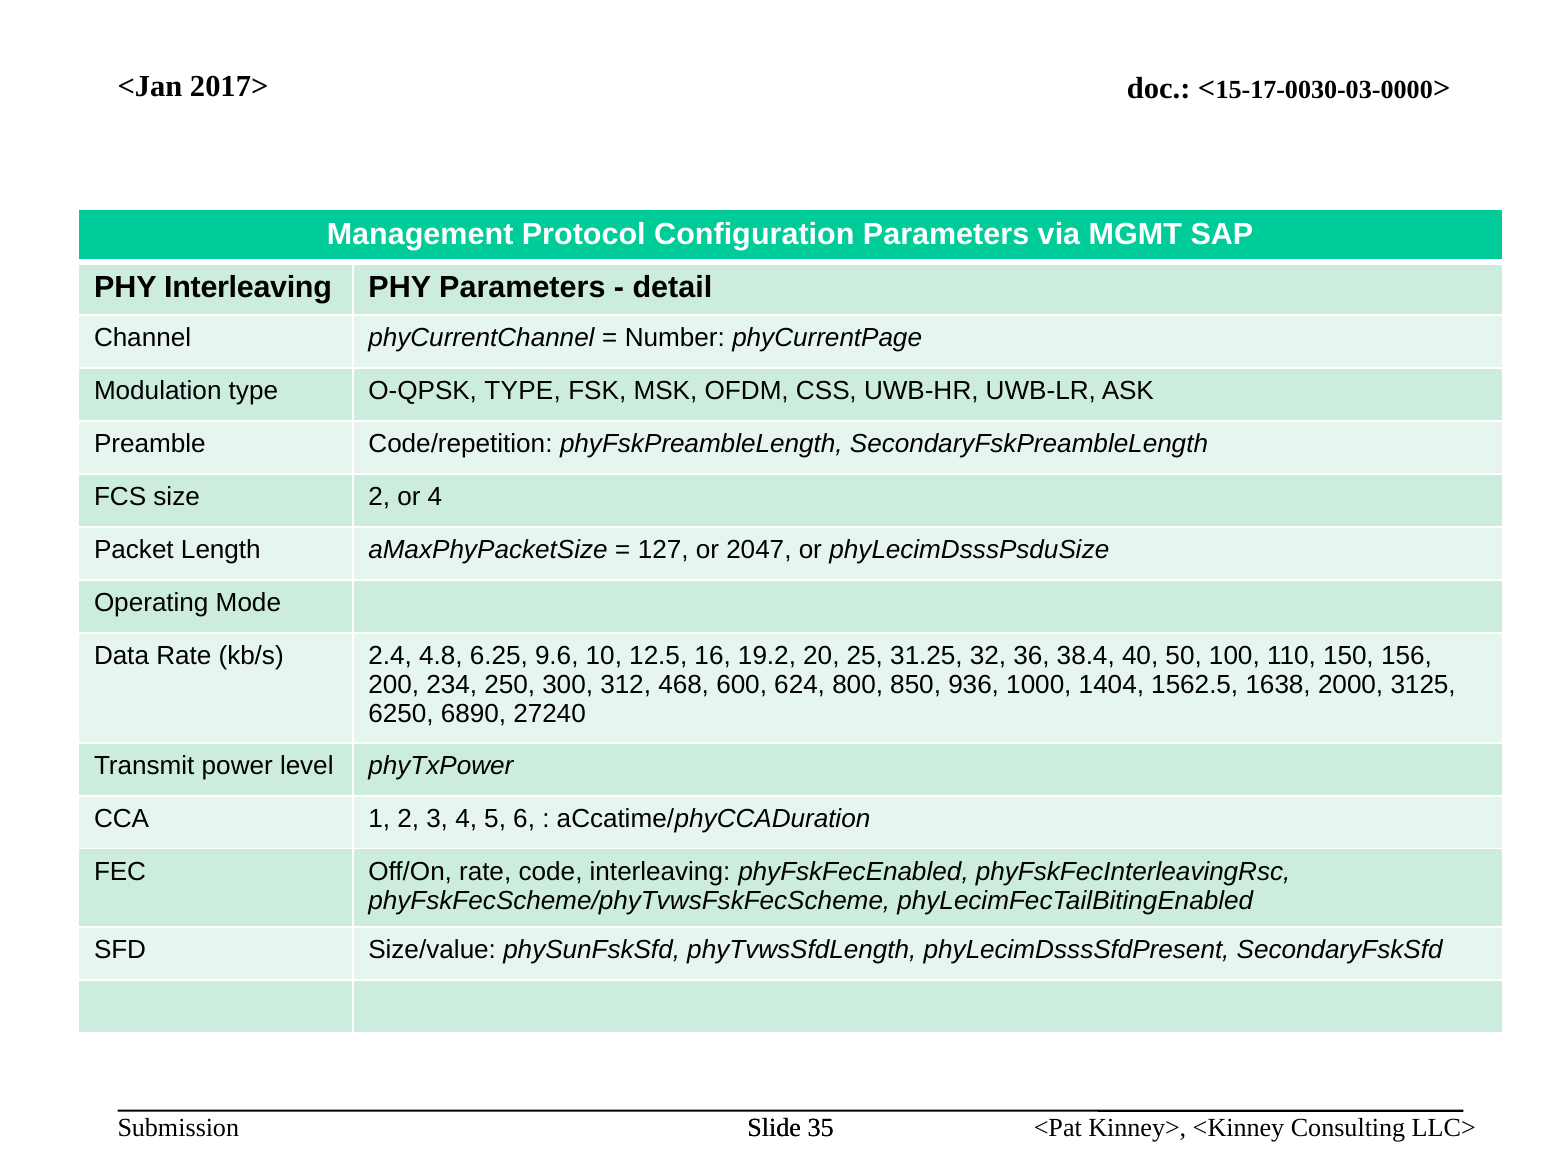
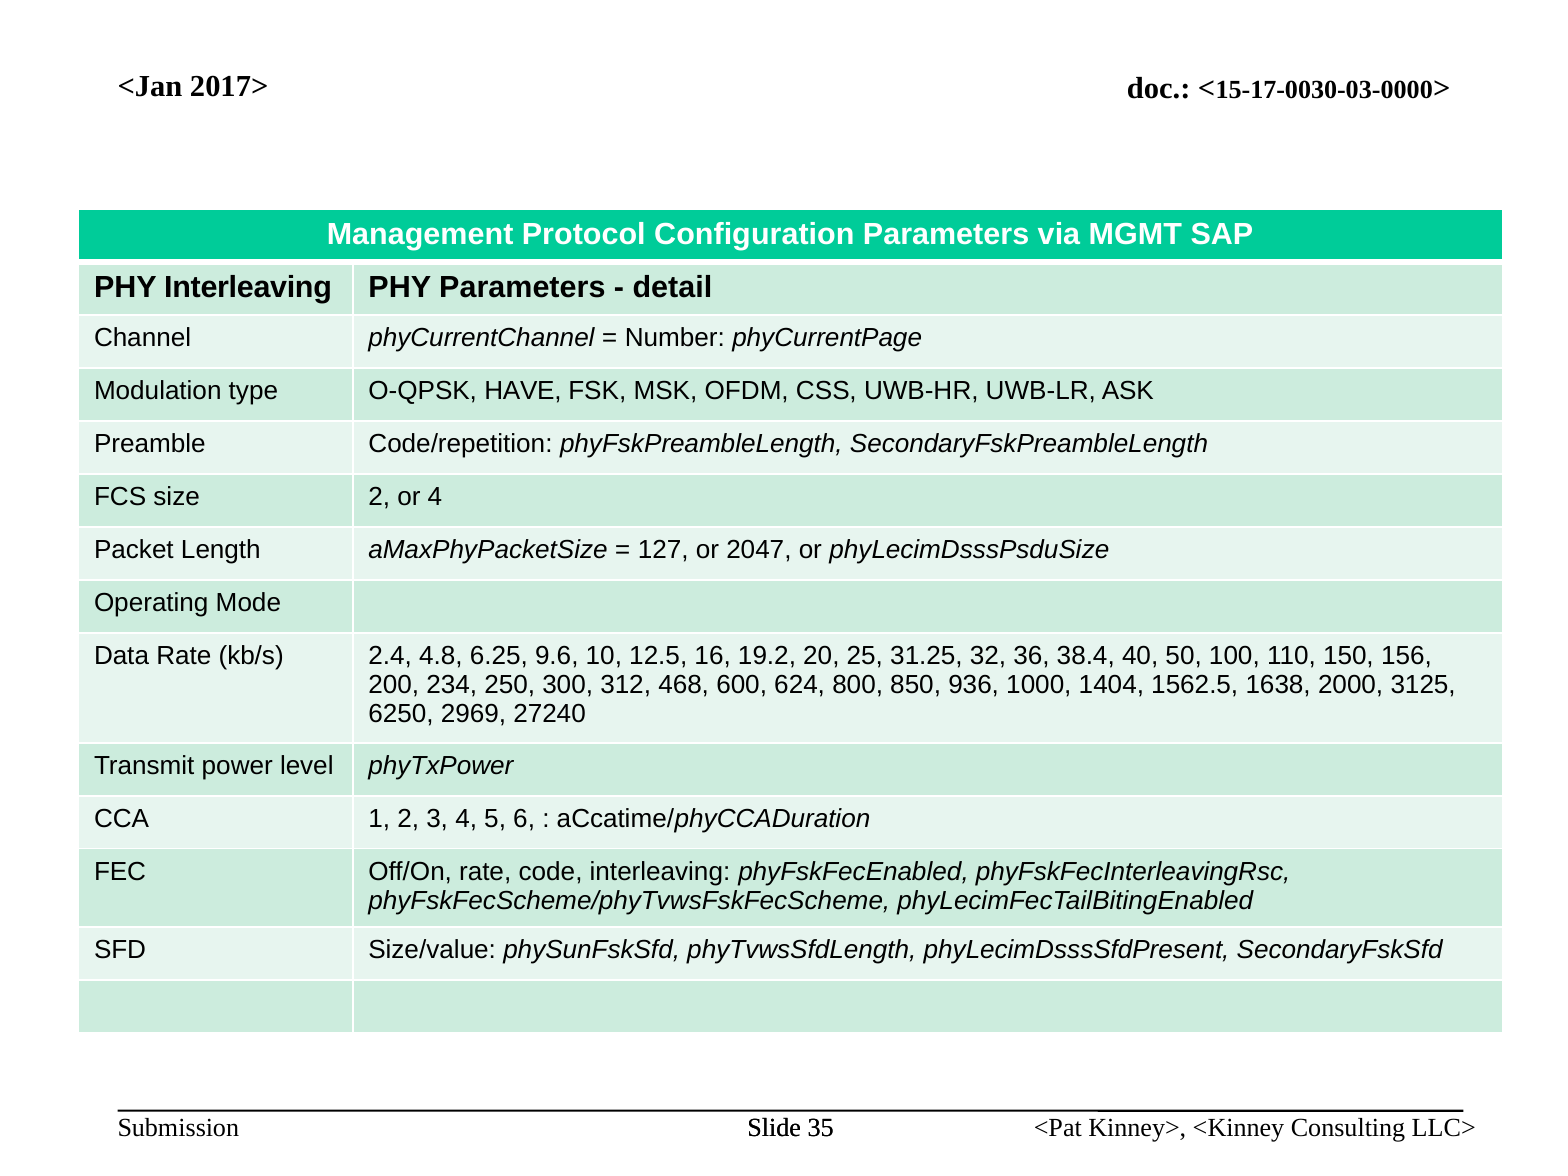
O-QPSK TYPE: TYPE -> HAVE (523, 391)
6890: 6890 -> 2969 (474, 714)
